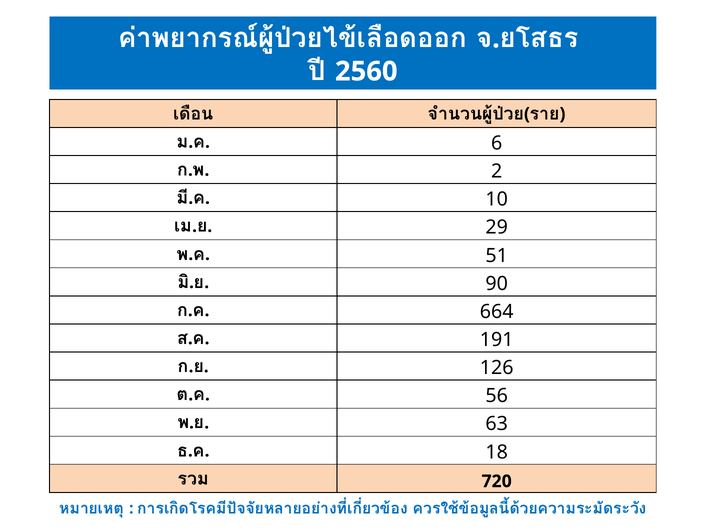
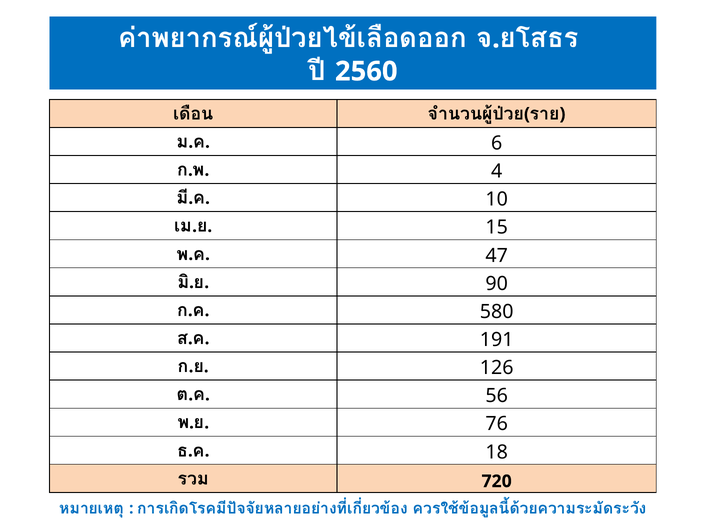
2: 2 -> 4 (497, 171)
29: 29 -> 15 (497, 227)
51: 51 -> 47 (497, 255)
664: 664 -> 580 (497, 311)
63: 63 -> 76 (497, 424)
